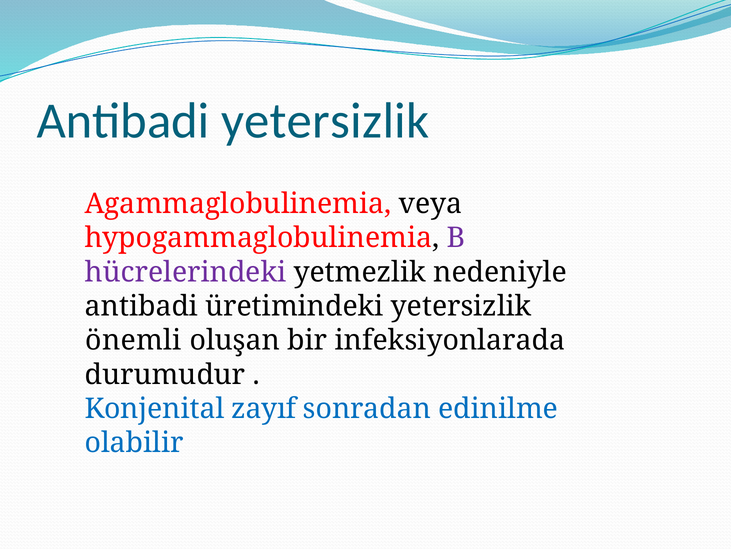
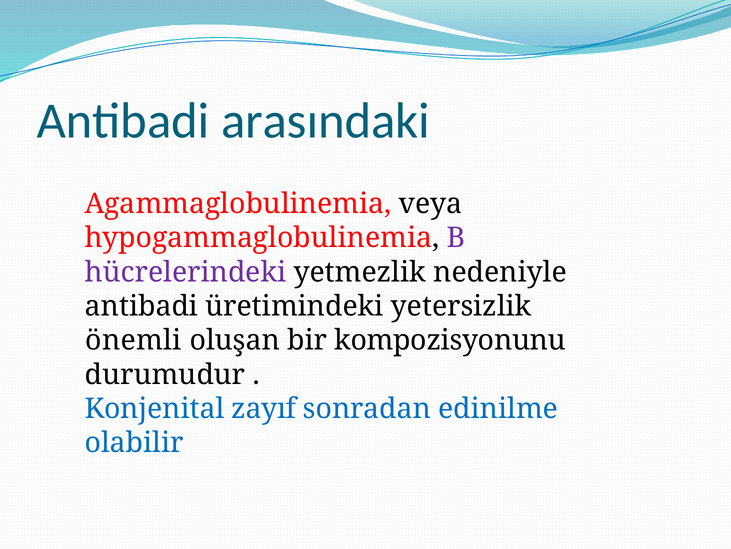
Antibadi yetersizlik: yetersizlik -> arasındaki (325, 121)
infeksiyonlarada: infeksiyonlarada -> kompozisyonunu (450, 340)
